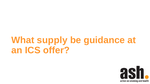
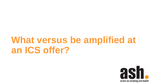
supply: supply -> versus (52, 40)
guidance: guidance -> amplified (104, 40)
